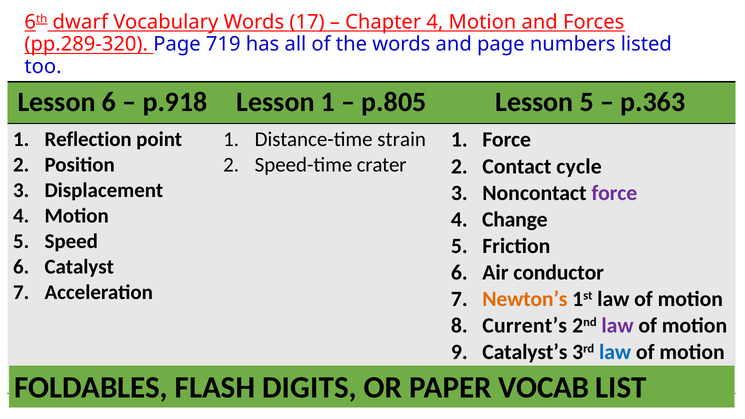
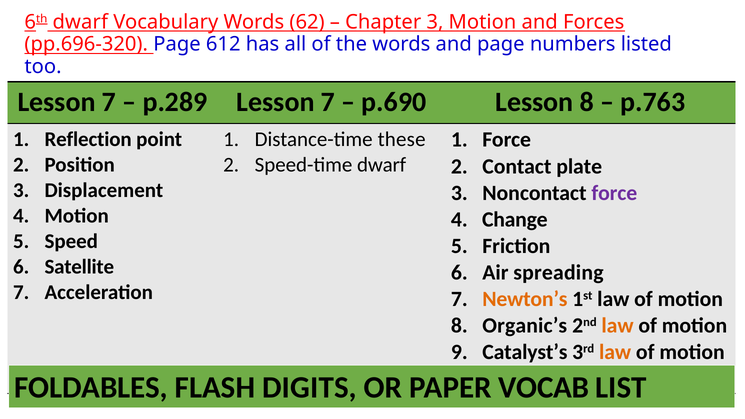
17: 17 -> 62 (307, 22)
Chapter 4: 4 -> 3 (435, 22)
pp.289-320: pp.289-320 -> pp.696-320 (86, 44)
719: 719 -> 612 (223, 44)
6: 6 -> 7 (109, 102)
p.918: p.918 -> p.289 (175, 102)
1: 1 -> 7 (328, 102)
p.805: p.805 -> p.690 (394, 102)
Lesson 5: 5 -> 8 (587, 102)
p.363: p.363 -> p.763 (653, 102)
strain: strain -> these (402, 139)
Speed-time crater: crater -> dwarf (382, 165)
cycle: cycle -> plate (579, 166)
Catalyst: Catalyst -> Satellite (79, 267)
conductor: conductor -> spreading (558, 273)
Current’s: Current’s -> Organic’s (525, 326)
law colour: purple -> orange (618, 326)
law colour: blue -> orange (615, 352)
